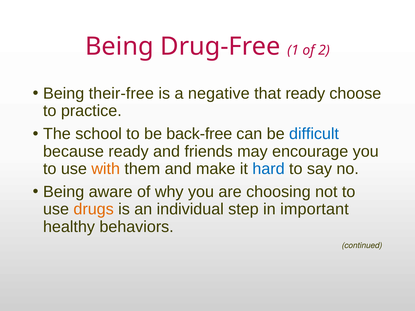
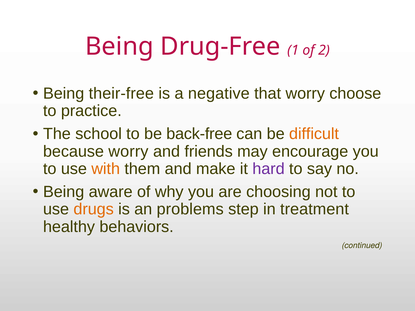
that ready: ready -> worry (305, 94)
difficult colour: blue -> orange (314, 134)
because ready: ready -> worry (128, 151)
hard colour: blue -> purple (269, 169)
individual: individual -> problems (190, 209)
important: important -> treatment (315, 209)
